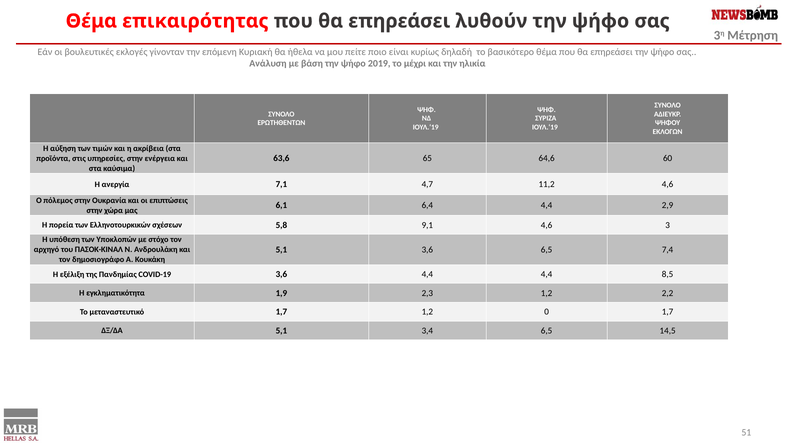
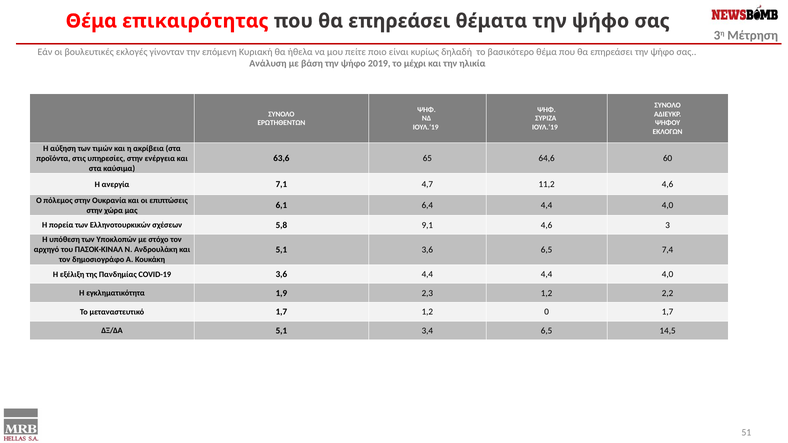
λυθούν: λυθούν -> θέματα (491, 21)
6,4 4,4 2,9: 2,9 -> 4,0 (668, 206)
4,4 4,4 8,5: 8,5 -> 4,0 (668, 275)
